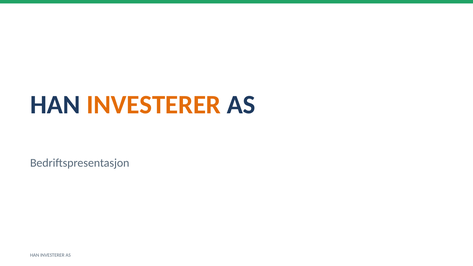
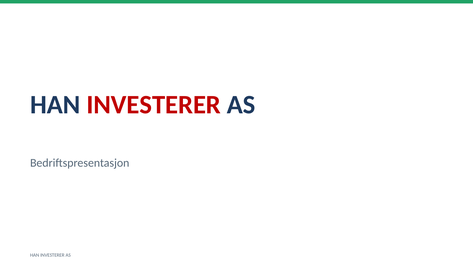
INVESTERER colour: orange -> red (154, 105)
